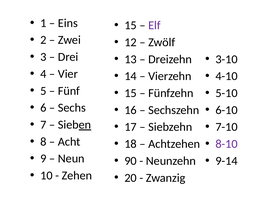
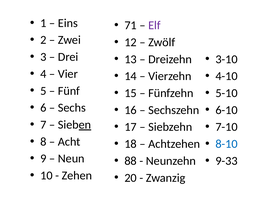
15: 15 -> 71 (131, 25)
8-10 colour: purple -> blue (227, 144)
9-14: 9-14 -> 9-33 (227, 161)
90: 90 -> 88 (131, 161)
